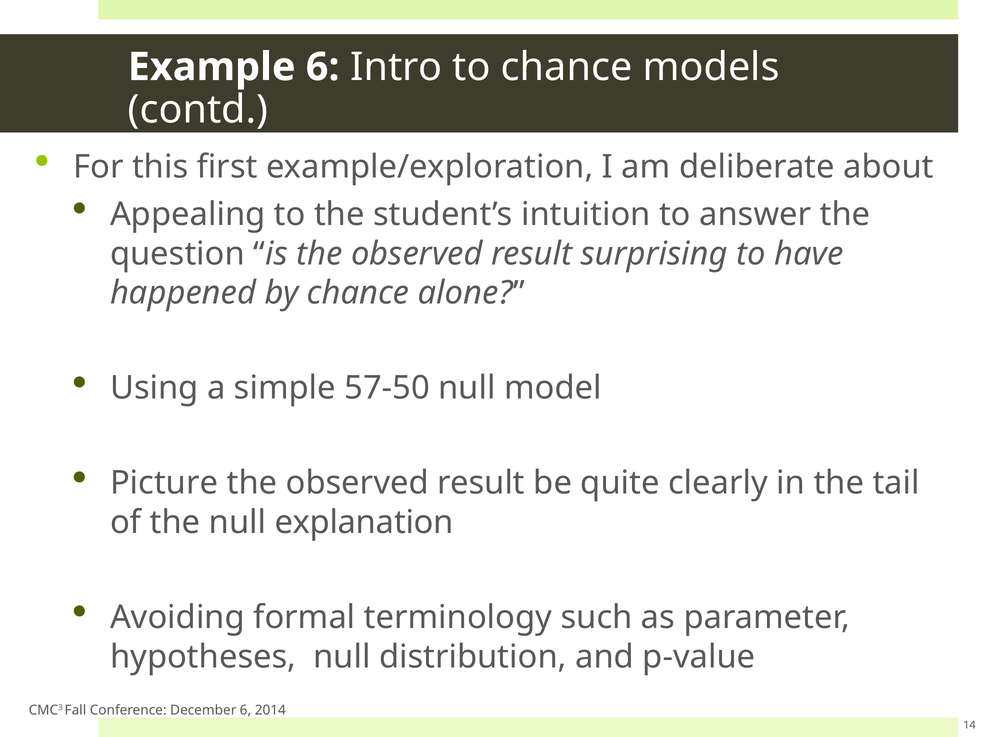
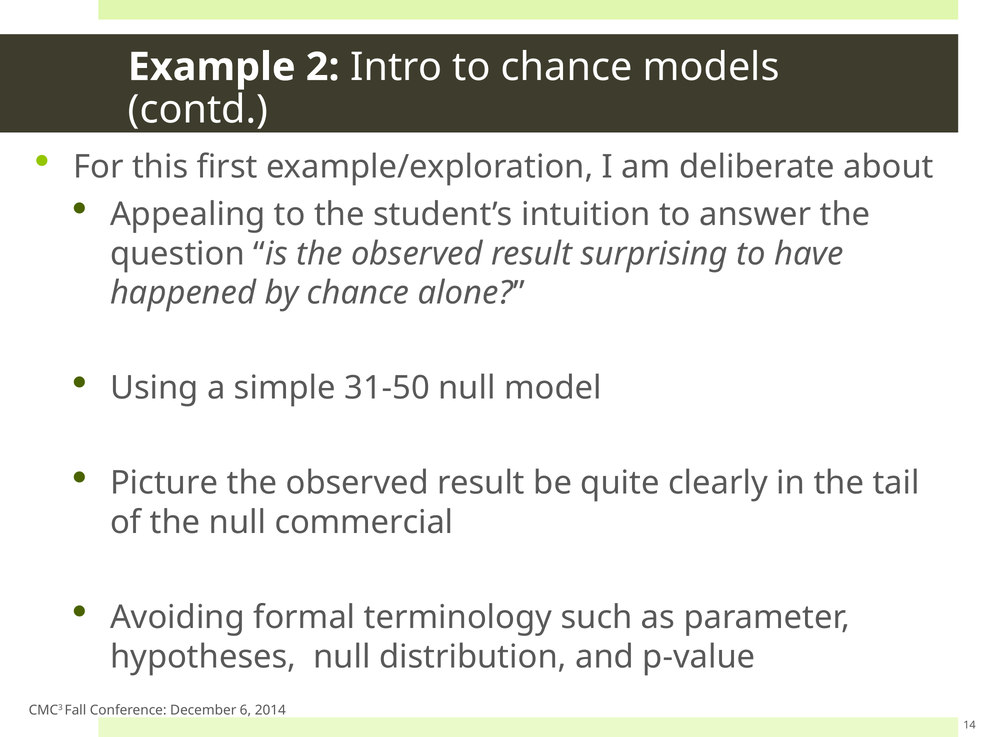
Example 6: 6 -> 2 (323, 67)
57-50: 57-50 -> 31-50 (387, 388)
explanation: explanation -> commercial (364, 523)
